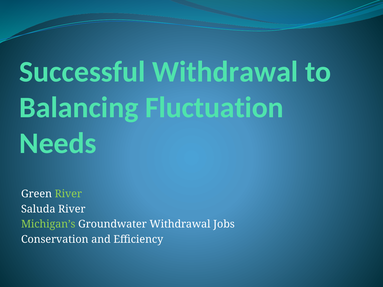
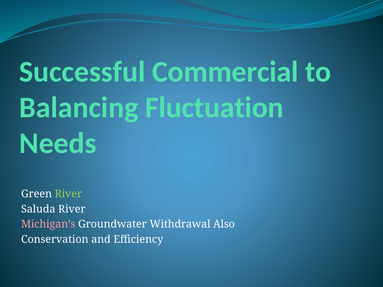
Successful Withdrawal: Withdrawal -> Commercial (225, 72)
Michigan’s colour: light green -> pink (48, 224)
Jobs: Jobs -> Also (224, 224)
